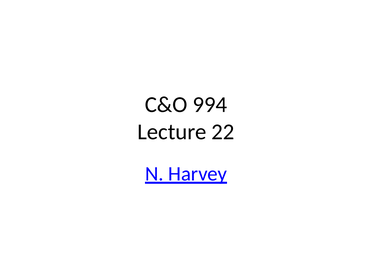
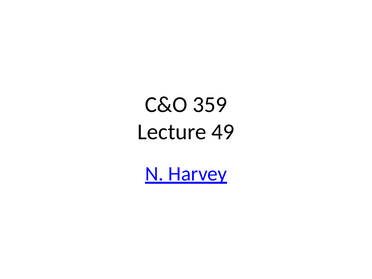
994: 994 -> 359 (210, 105)
22: 22 -> 49 (223, 132)
